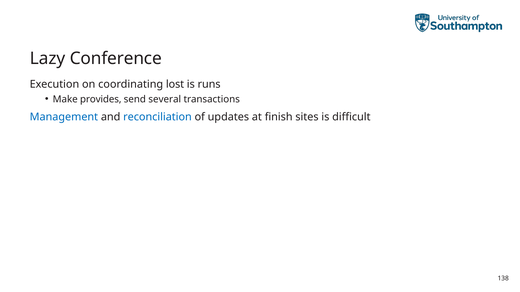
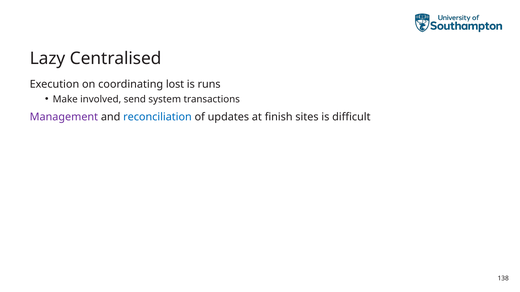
Conference: Conference -> Centralised (116, 58)
provides: provides -> involved (101, 99)
several: several -> system (165, 99)
Management colour: blue -> purple (64, 117)
